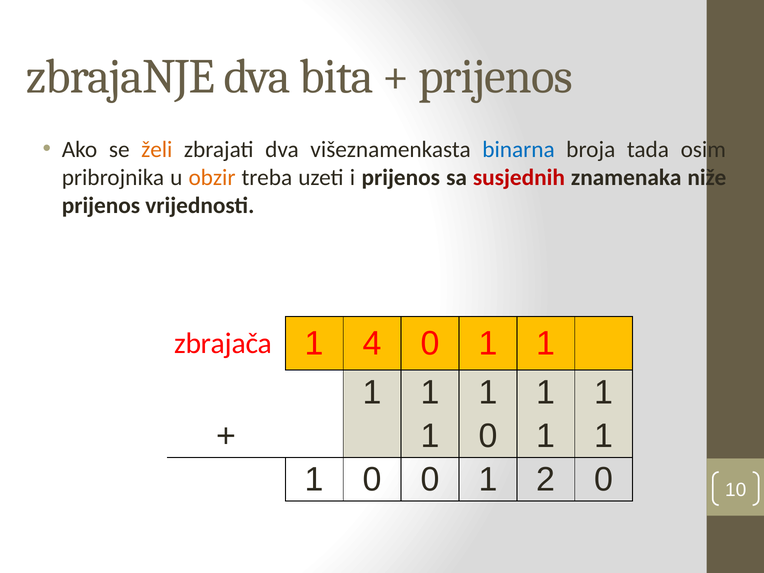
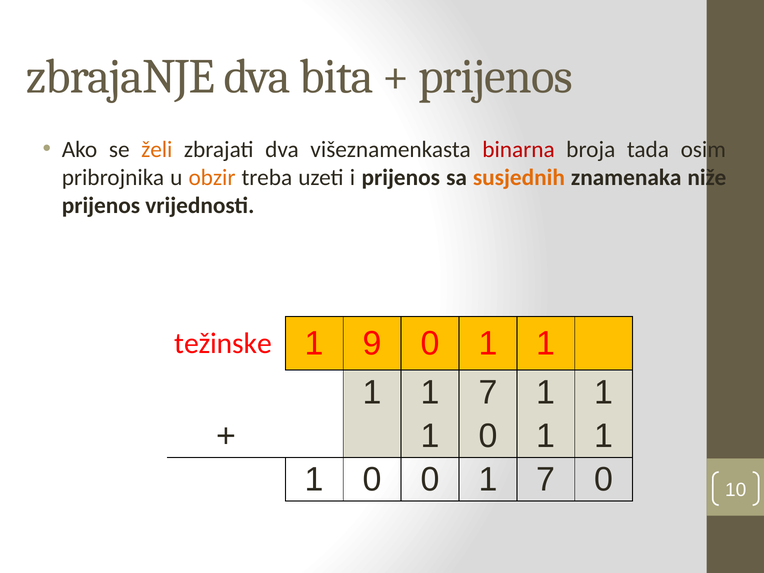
binarna colour: blue -> red (518, 149)
susjednih colour: red -> orange (519, 177)
zbrajača: zbrajača -> težinske (223, 343)
4: 4 -> 9 (372, 344)
1: 1 -> 7 (488, 392)
0 1 2: 2 -> 7 (546, 480)
